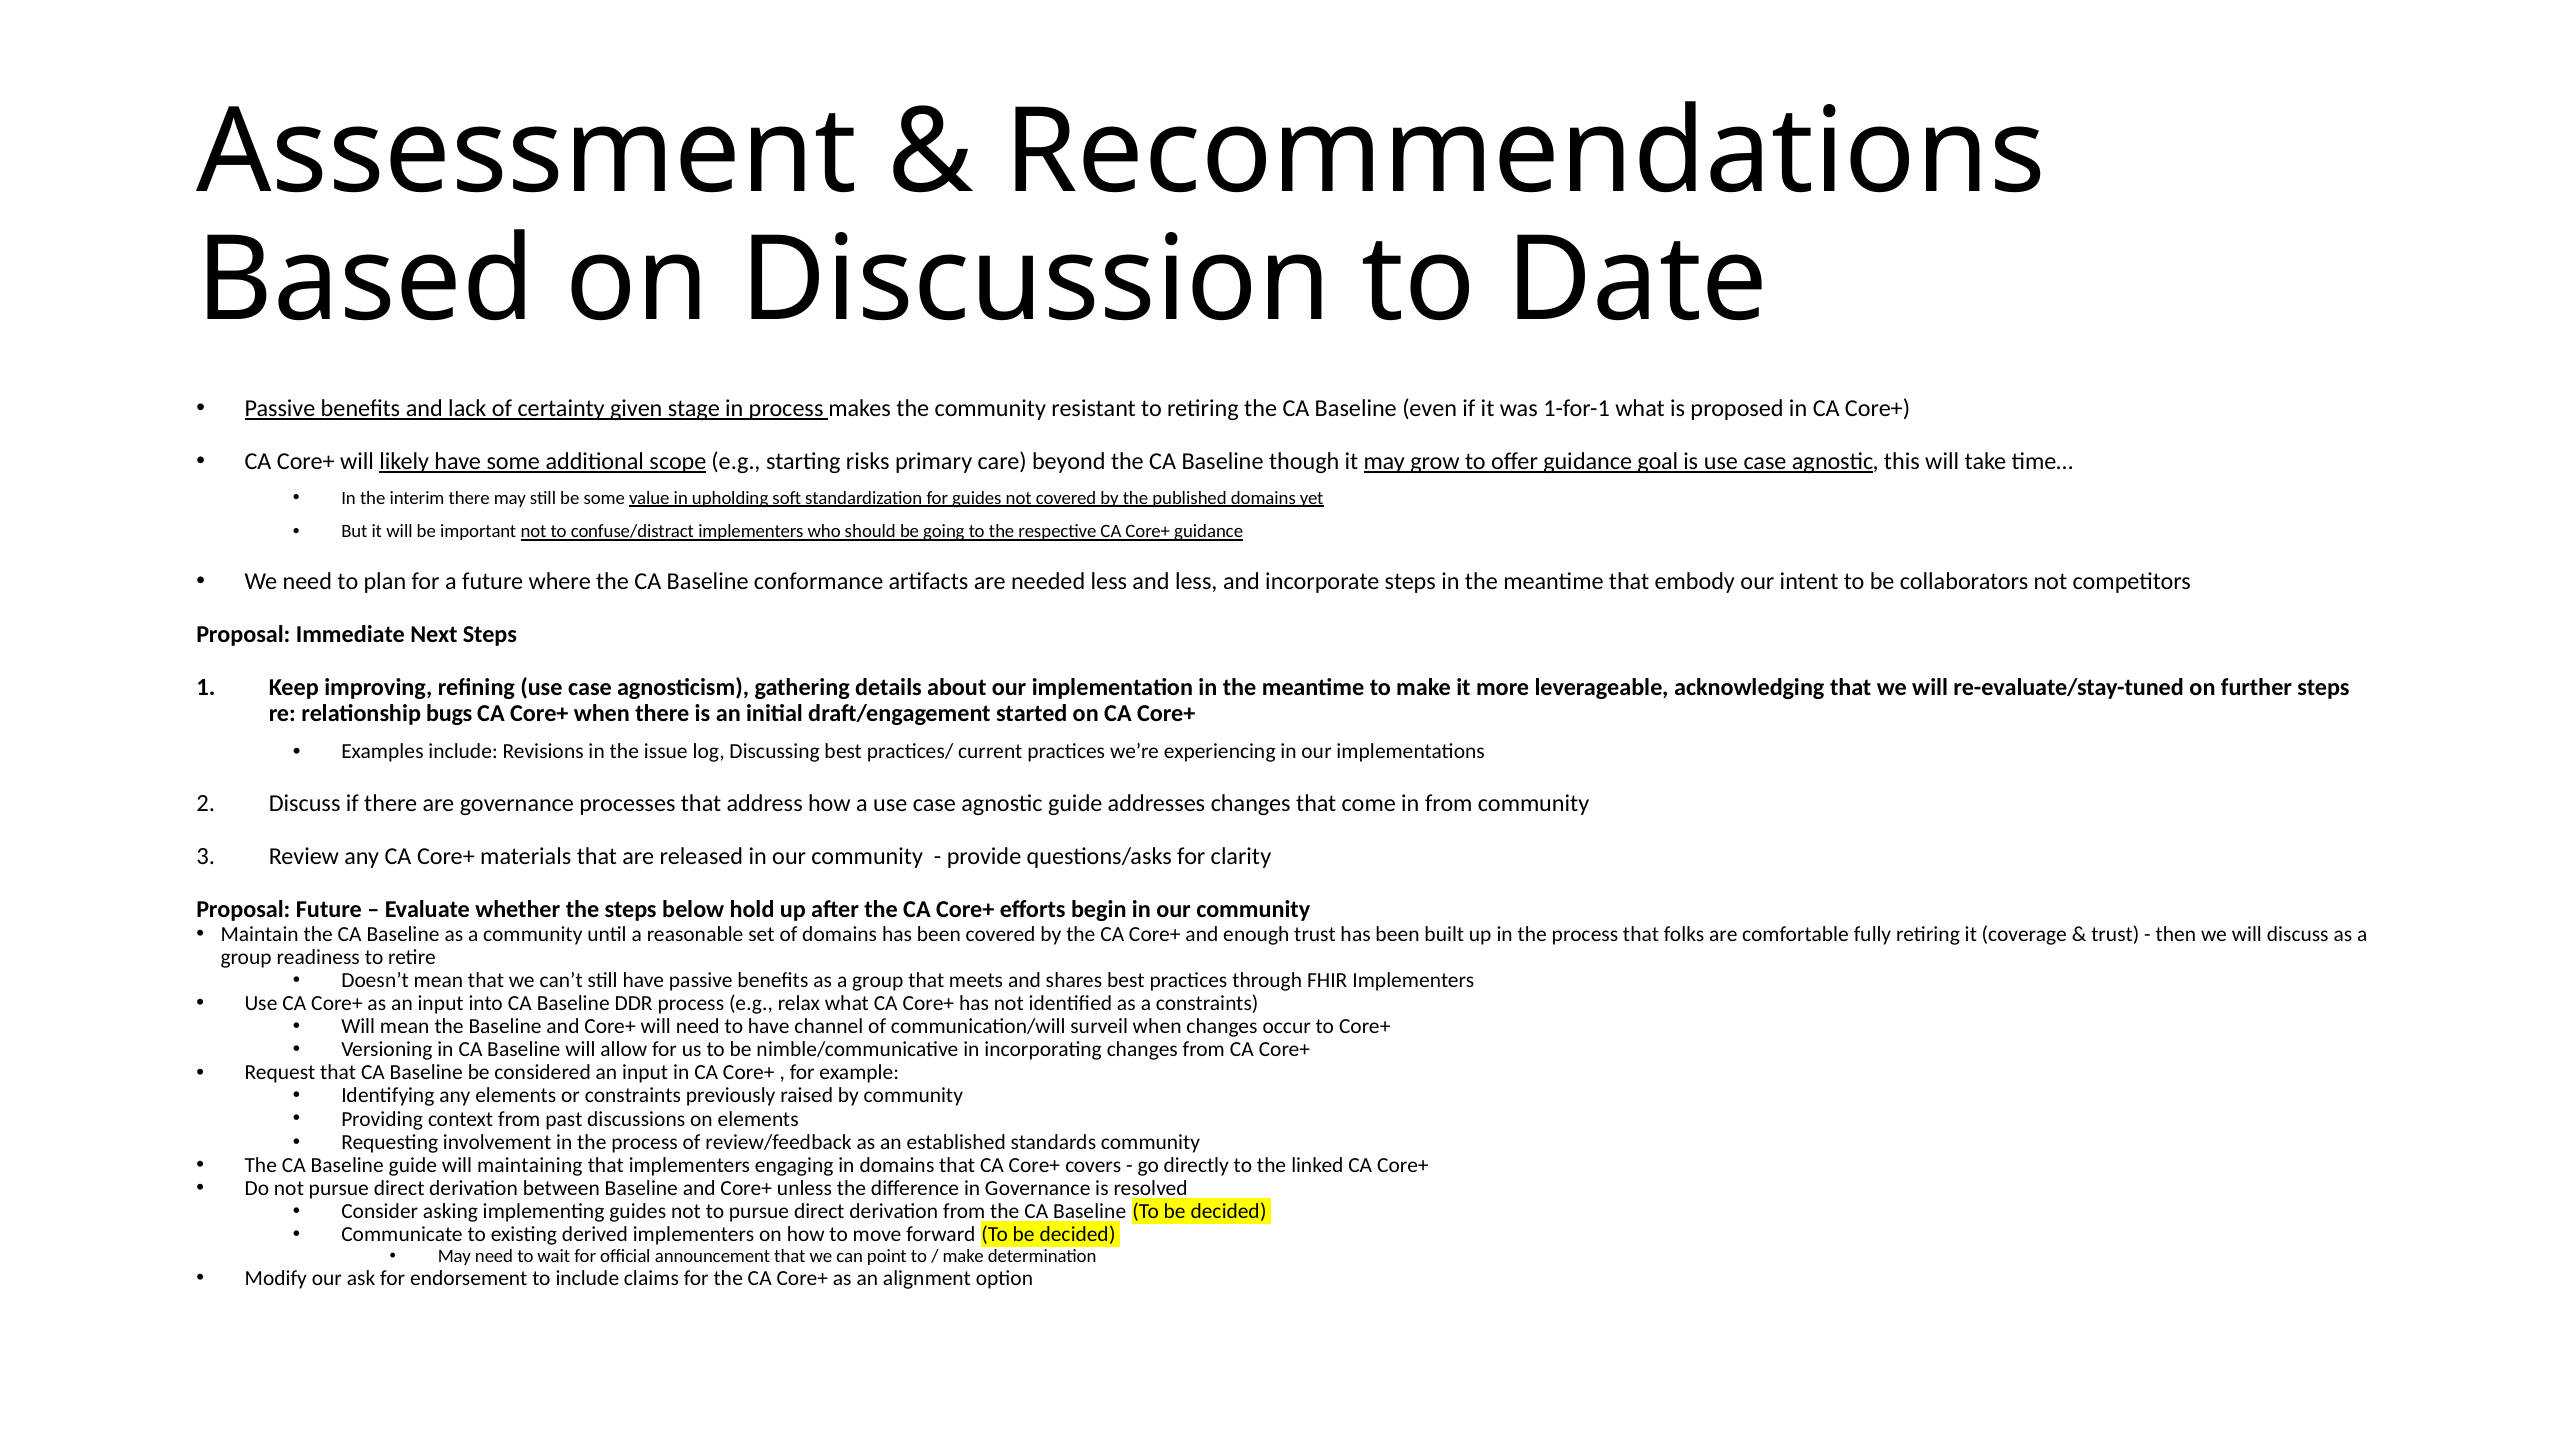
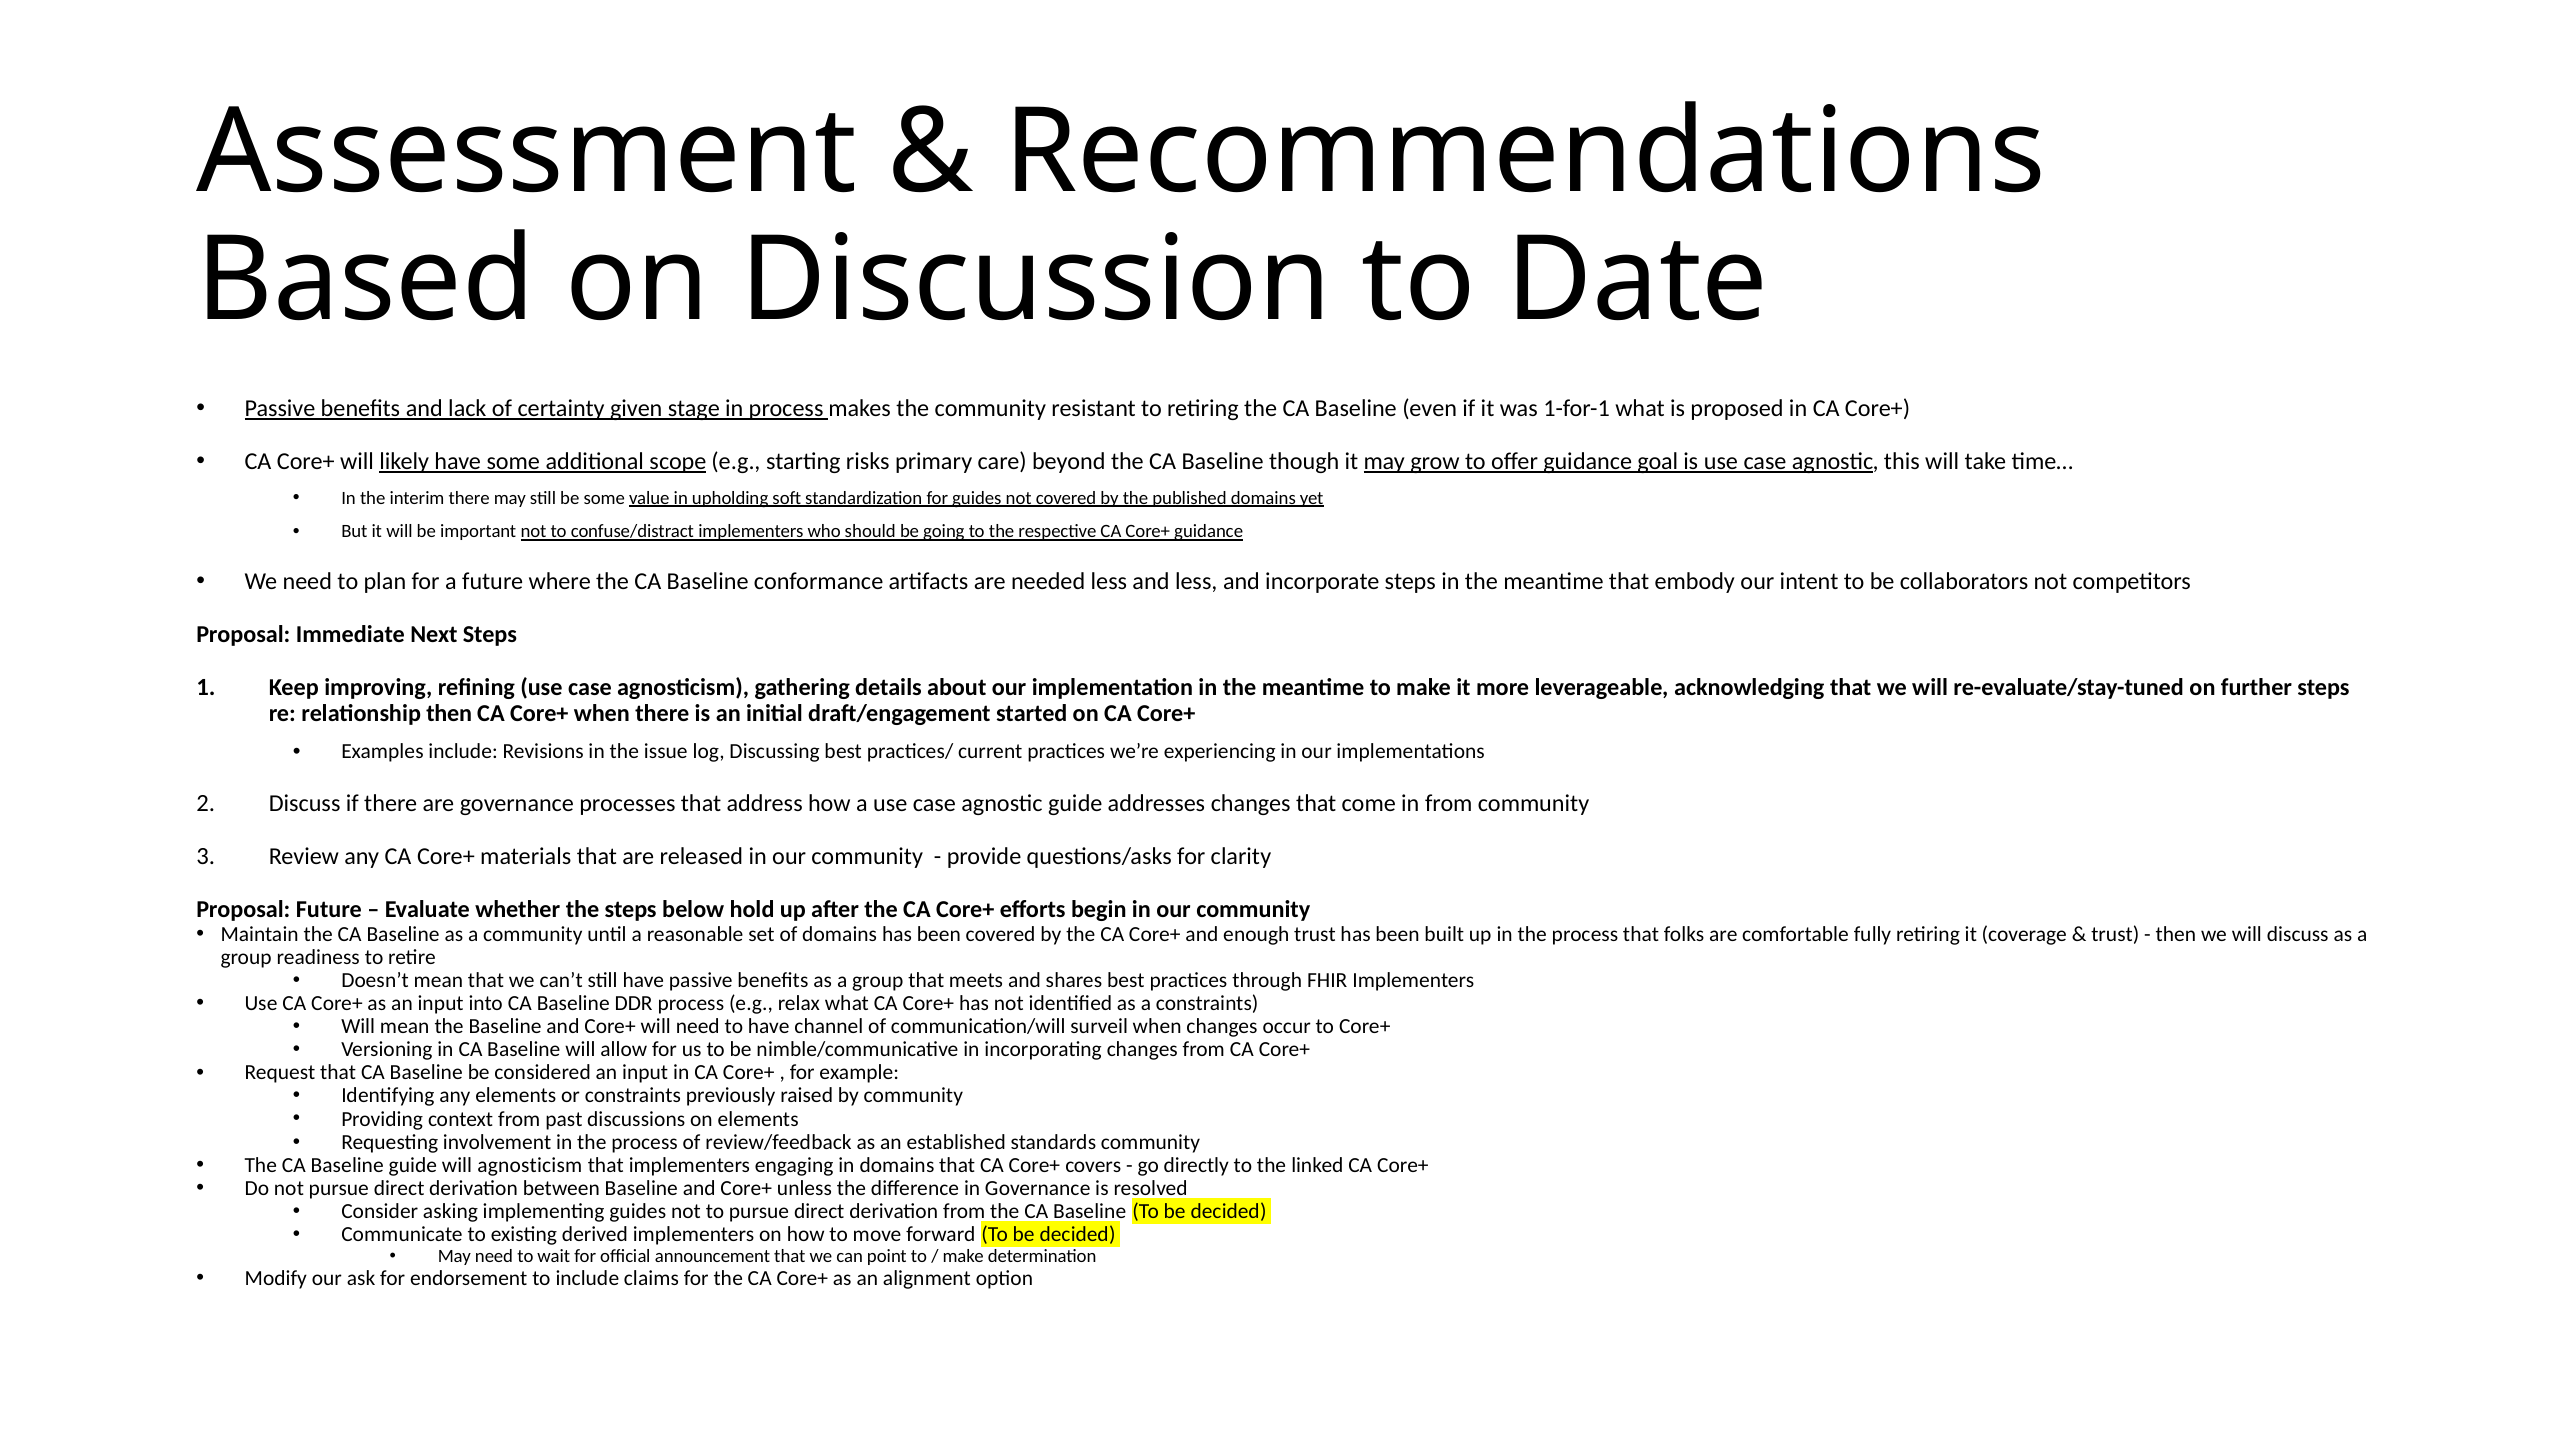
relationship bugs: bugs -> then (449, 714)
will maintaining: maintaining -> agnosticism (530, 1165)
